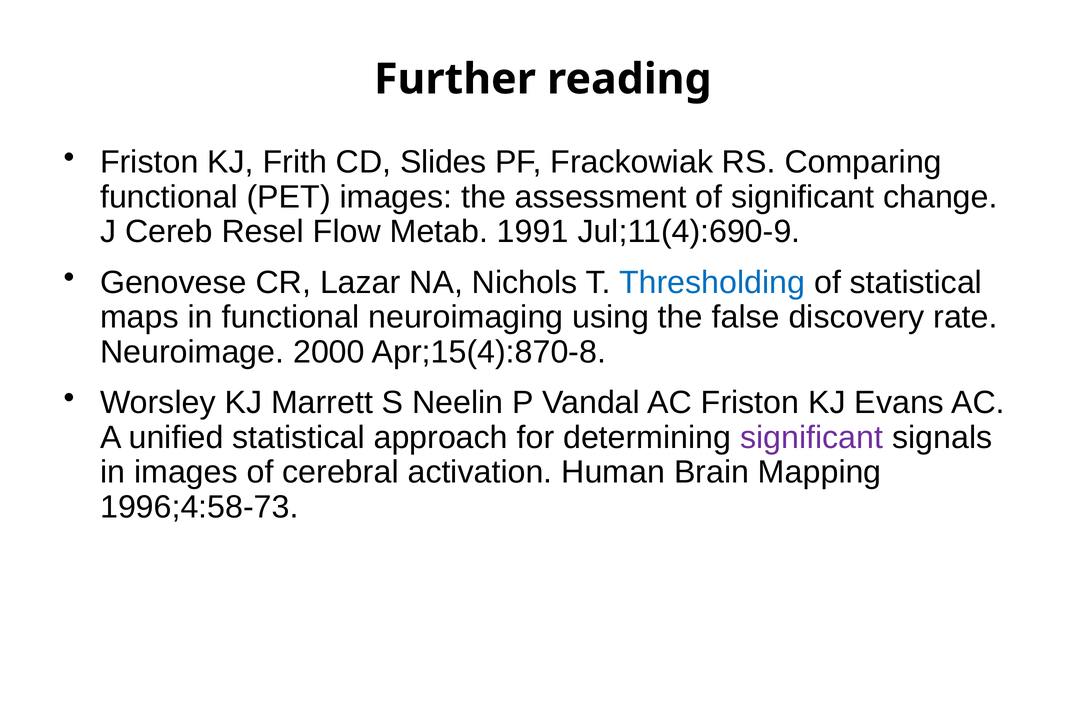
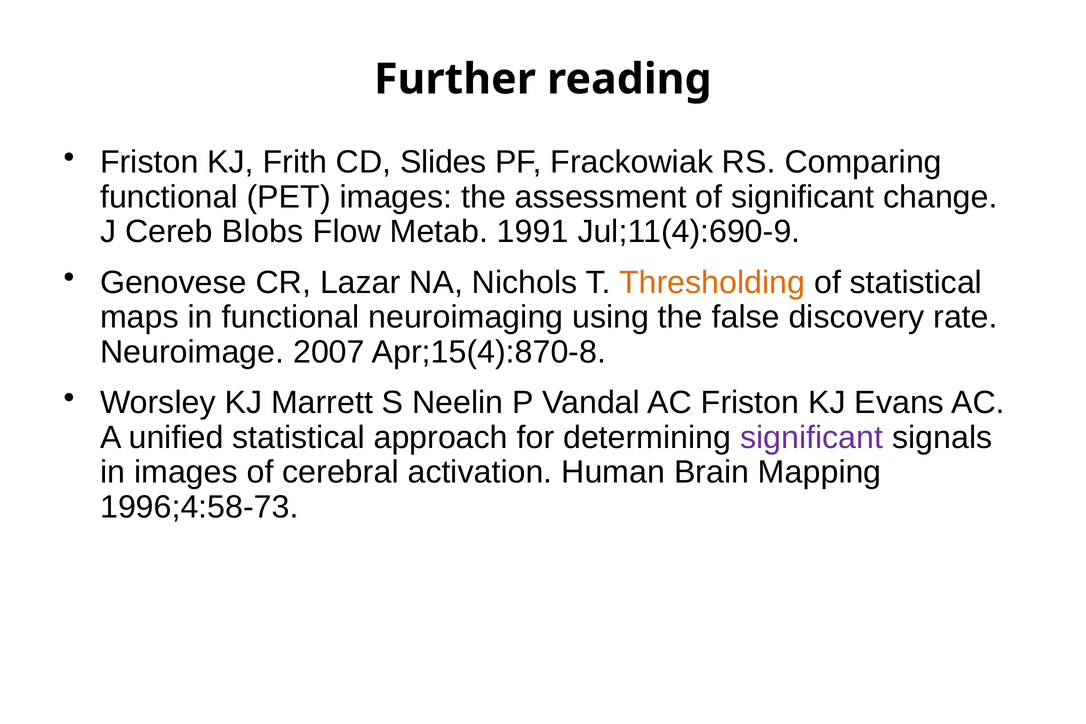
Resel: Resel -> Blobs (263, 232)
Thresholding colour: blue -> orange (712, 283)
2000: 2000 -> 2007 (329, 352)
